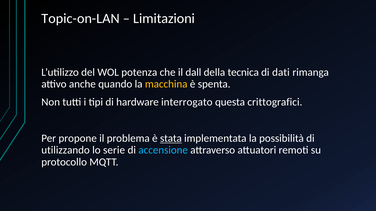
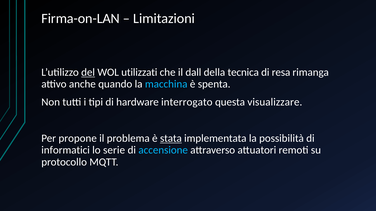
Topic-on-LAN: Topic-on-LAN -> Firma-on-LAN (81, 18)
del underline: none -> present (88, 72)
potenza: potenza -> utilizzati (139, 72)
dati: dati -> resa (281, 72)
macchina colour: yellow -> light blue (166, 84)
crittografici: crittografici -> visualizzare (275, 102)
utilizzando: utilizzando -> informatici (66, 150)
